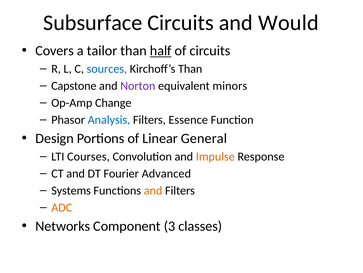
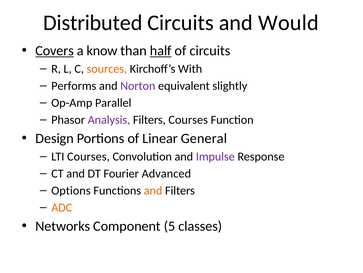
Subsurface: Subsurface -> Distributed (93, 23)
Covers underline: none -> present (55, 51)
tailor: tailor -> know (102, 51)
sources colour: blue -> orange (107, 69)
Kirchoff’s Than: Than -> With (190, 69)
Capstone: Capstone -> Performs (74, 86)
minors: minors -> slightly (230, 86)
Change: Change -> Parallel (113, 102)
Analysis colour: blue -> purple (109, 119)
Filters Essence: Essence -> Courses (188, 119)
Impulse colour: orange -> purple (215, 156)
Systems: Systems -> Options (71, 190)
3: 3 -> 5 (170, 226)
